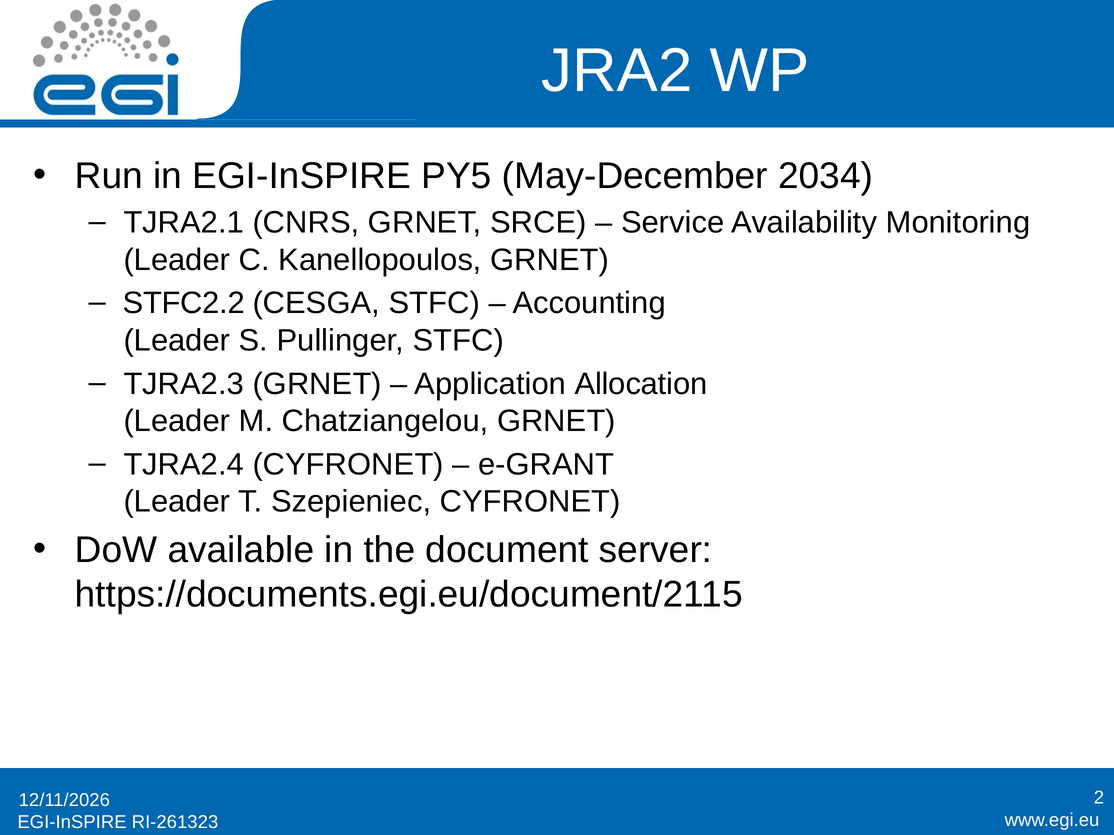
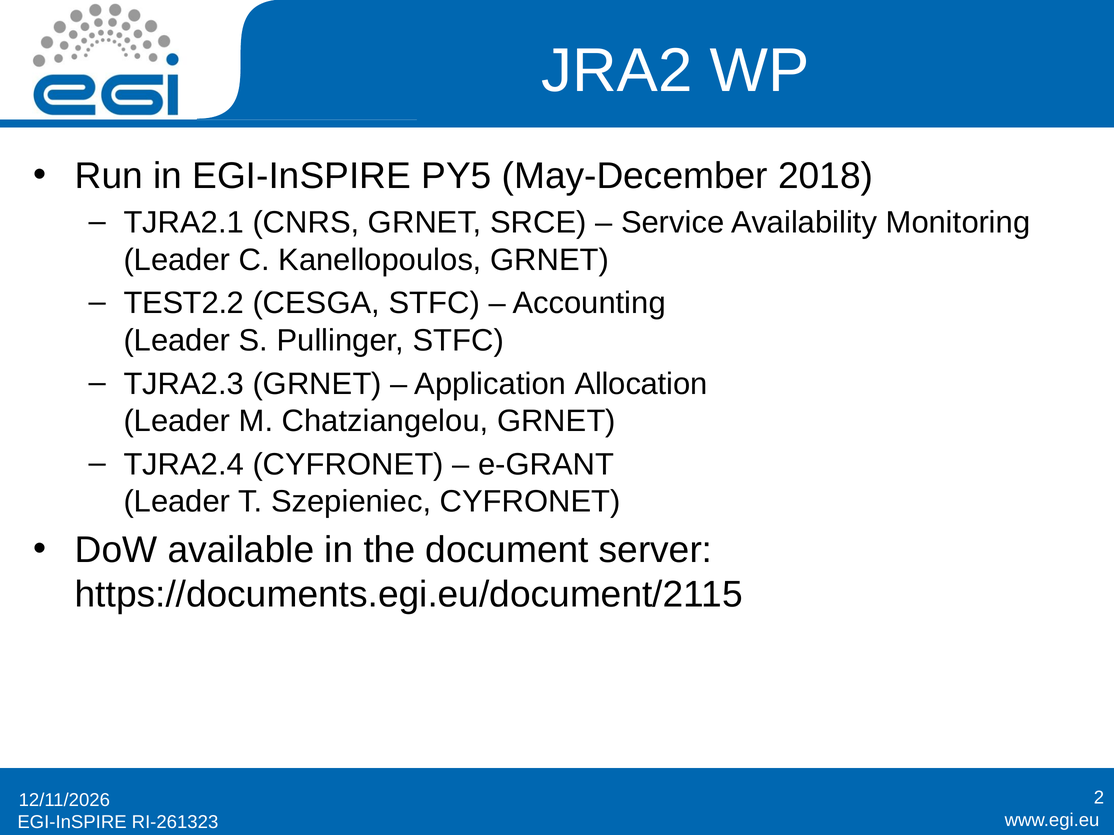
2034: 2034 -> 2018 (826, 176)
STFC2.2: STFC2.2 -> TEST2.2 (184, 303)
